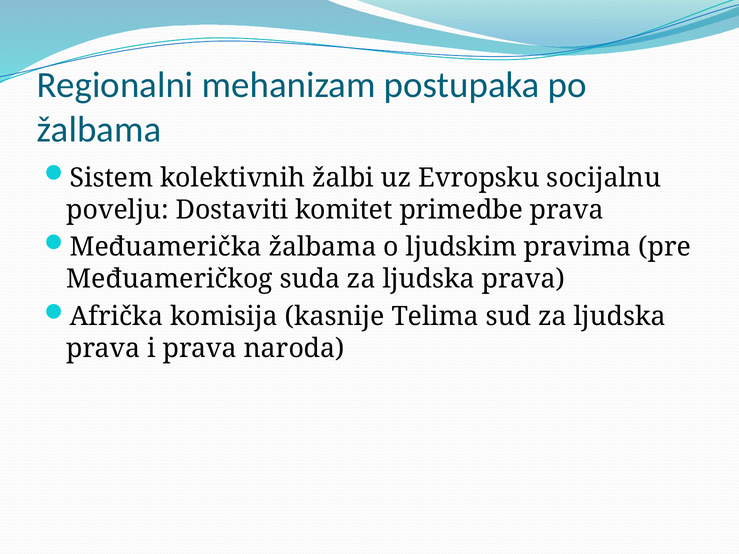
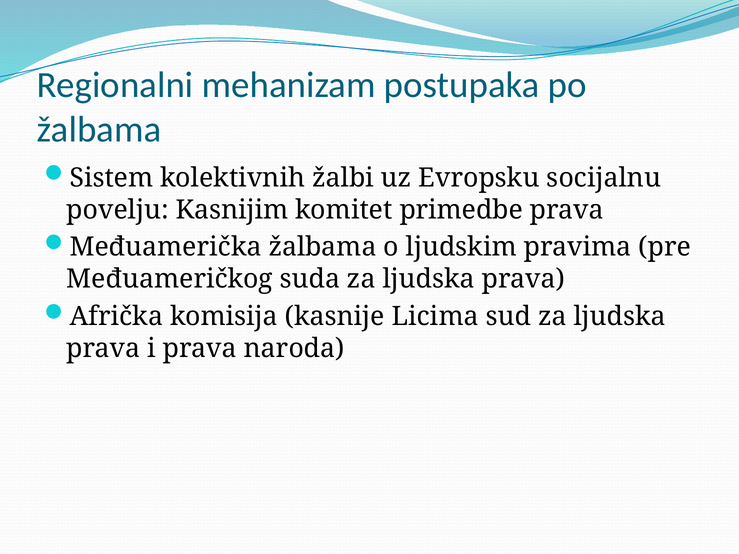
Dostaviti: Dostaviti -> Kasnijim (232, 210)
Telima: Telima -> Licima (435, 317)
